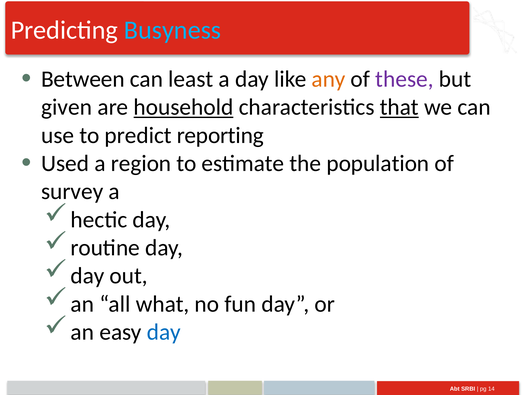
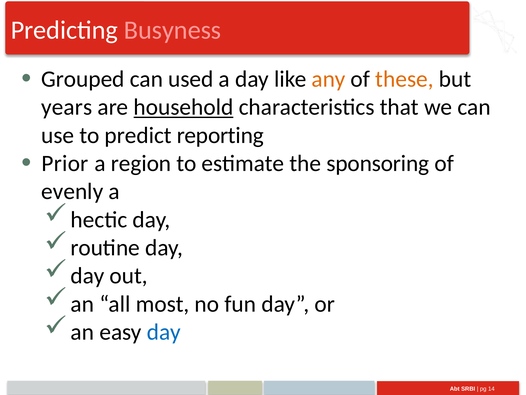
Busyness colour: light blue -> pink (173, 30)
Between: Between -> Grouped (83, 79)
least: least -> used (191, 79)
these colour: purple -> orange (404, 79)
given: given -> years (67, 107)
that underline: present -> none (399, 107)
Used: Used -> Prior (65, 163)
population: population -> sponsoring (378, 163)
survey: survey -> evenly (72, 191)
what: what -> most (163, 304)
